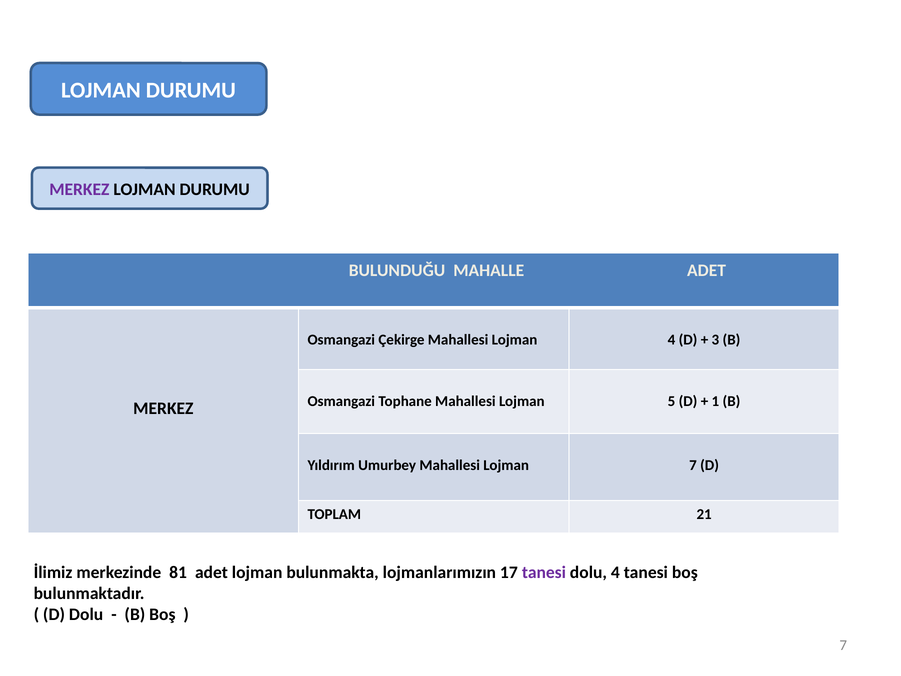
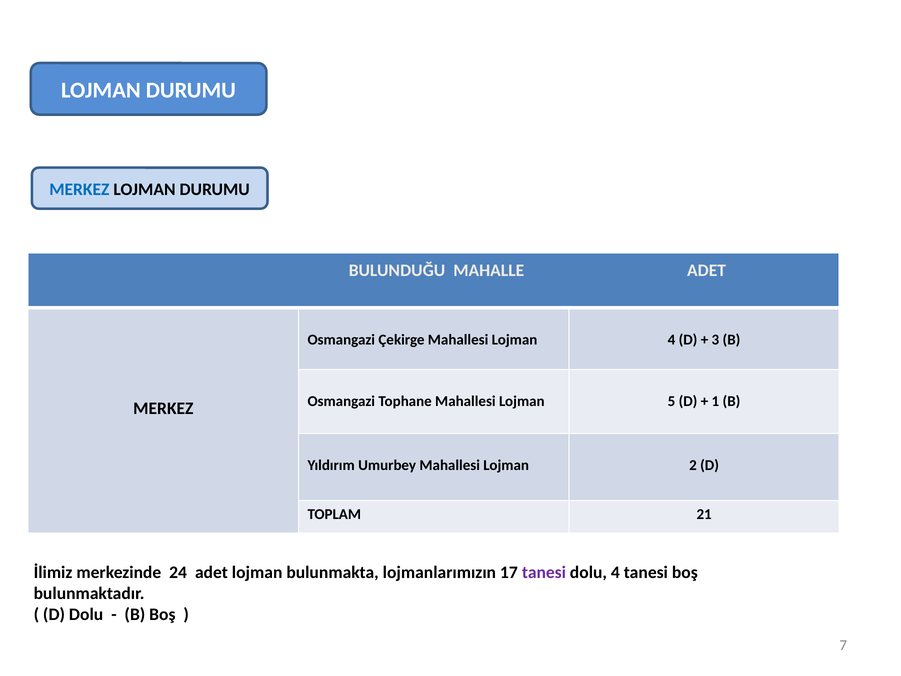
MERKEZ colour: purple -> blue (79, 189)
Lojman 7: 7 -> 2 (693, 465)
81: 81 -> 24 (178, 572)
